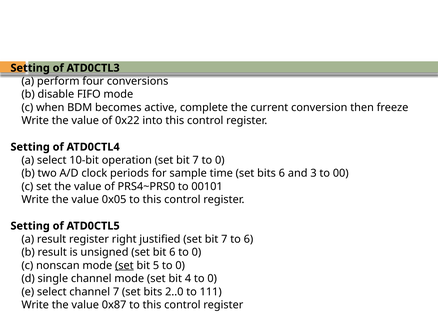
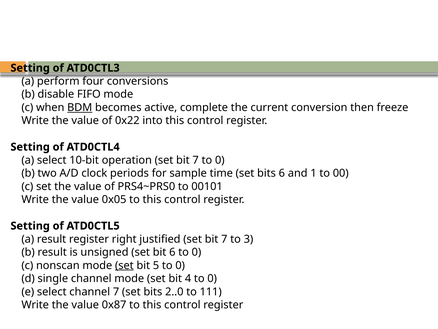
BDM underline: none -> present (80, 107)
3: 3 -> 1 (313, 173)
to 6: 6 -> 3 (248, 239)
